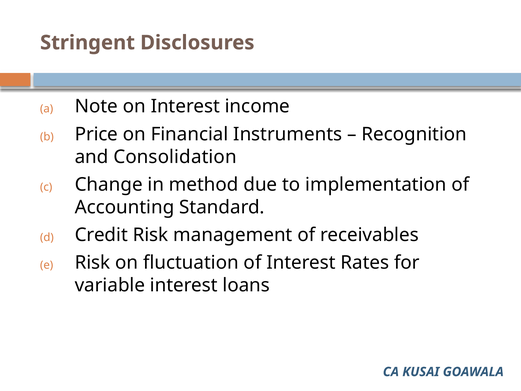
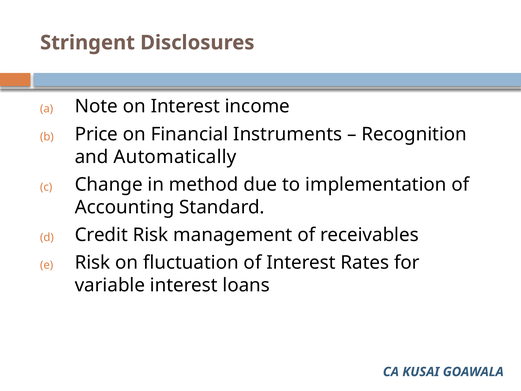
Consolidation: Consolidation -> Automatically (175, 157)
